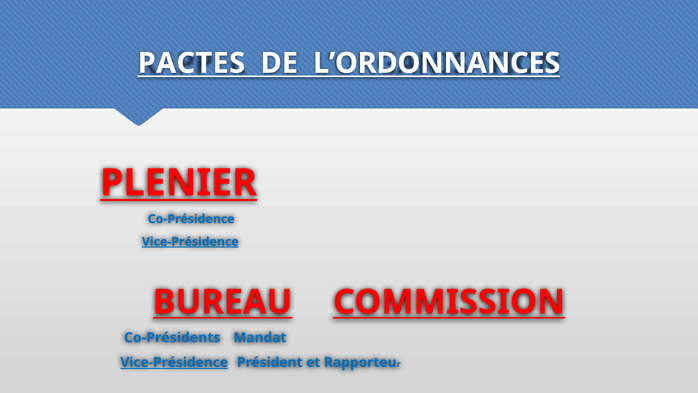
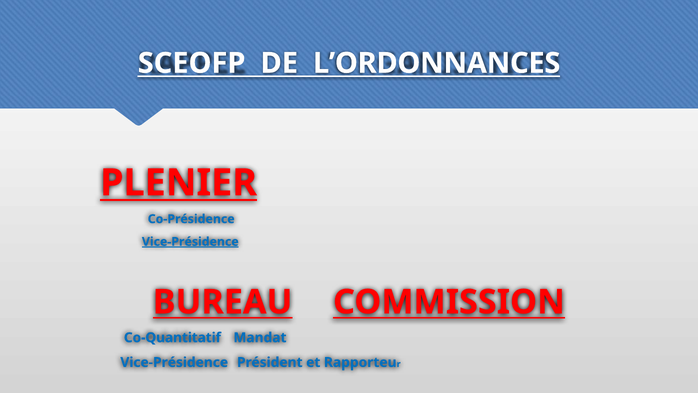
PACTES: PACTES -> SCEOFP (192, 63)
Co-Présidents: Co-Présidents -> Co-Quantitatif (172, 337)
Vice-Présidence underline: present -> none (174, 362)
